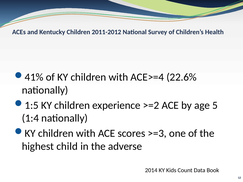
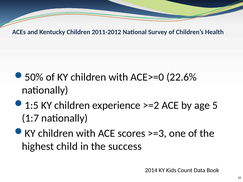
41%: 41% -> 50% (34, 77)
ACE>=4: ACE>=4 -> ACE>=0 (147, 77)
1:4: 1:4 -> 1:7 (30, 118)
adverse: adverse -> success (125, 146)
